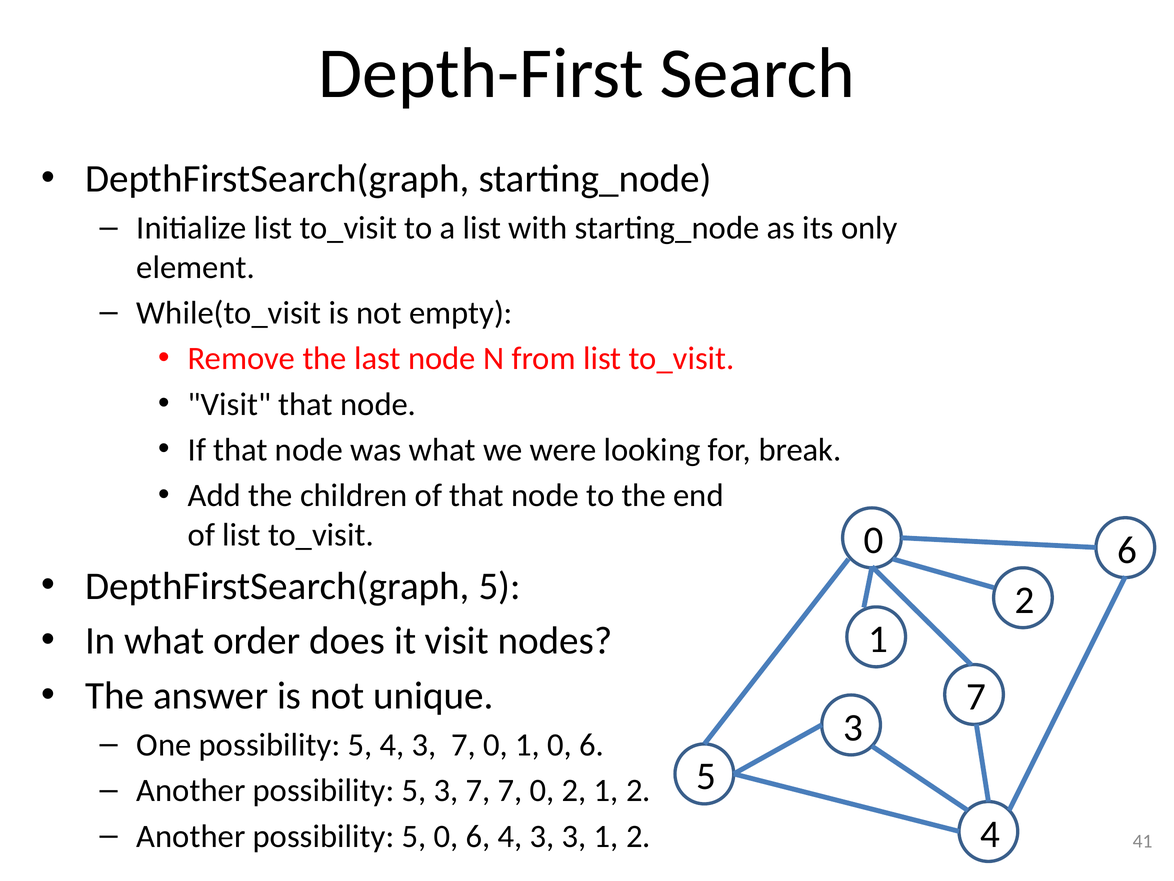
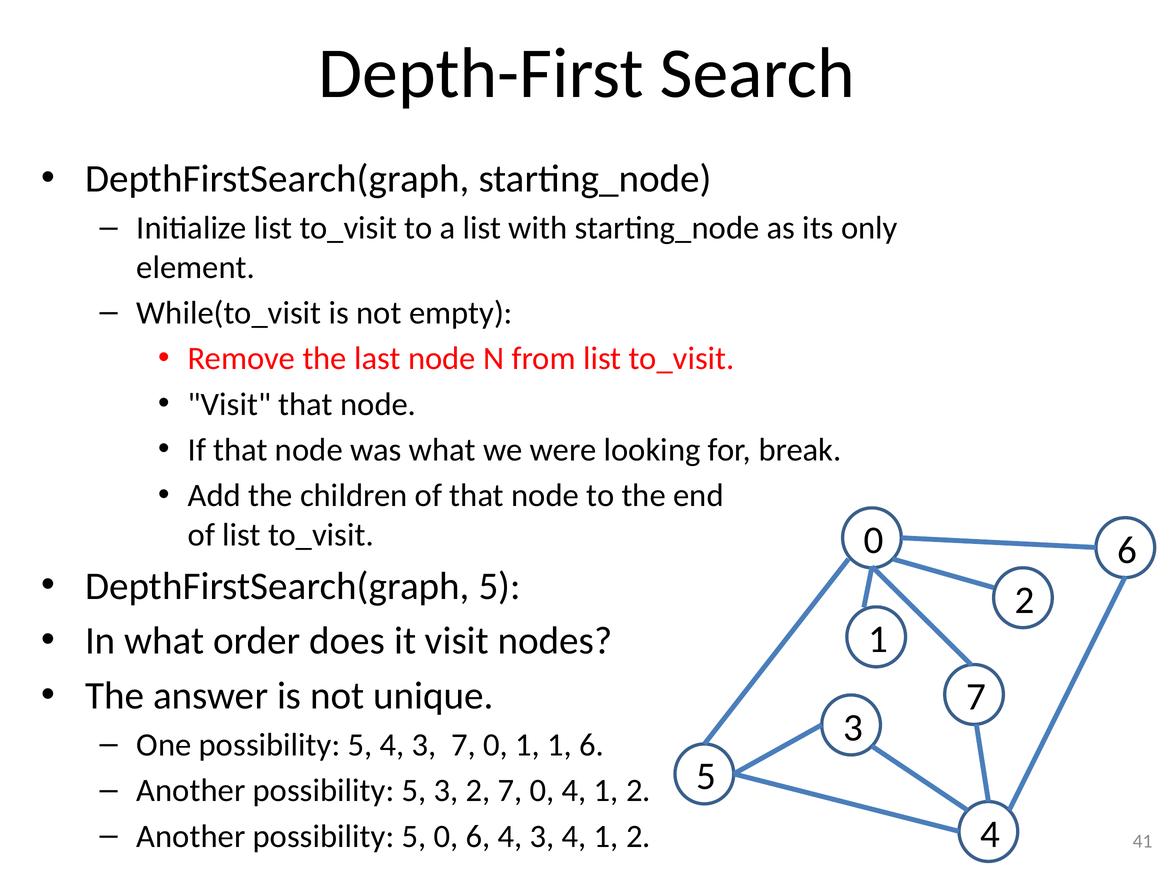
1 0: 0 -> 1 (560, 745)
5 3 7: 7 -> 2 (478, 790)
0 2: 2 -> 4 (574, 790)
4 3 3: 3 -> 4 (574, 836)
